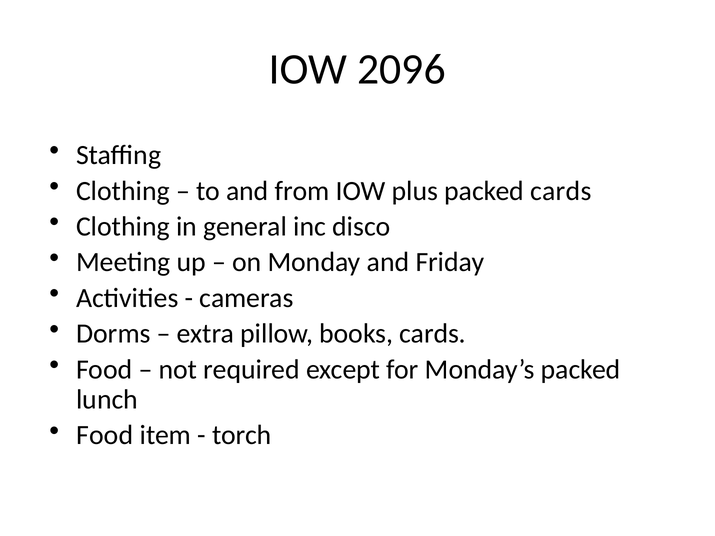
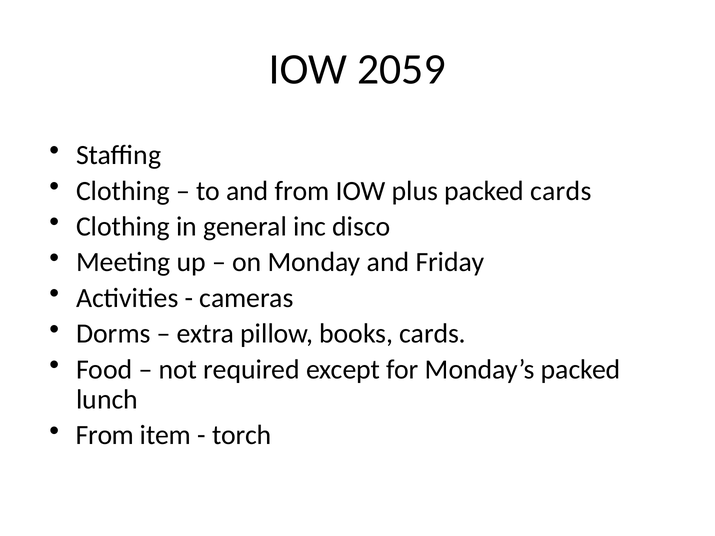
2096: 2096 -> 2059 (401, 69)
Food: Food -> From (105, 435)
